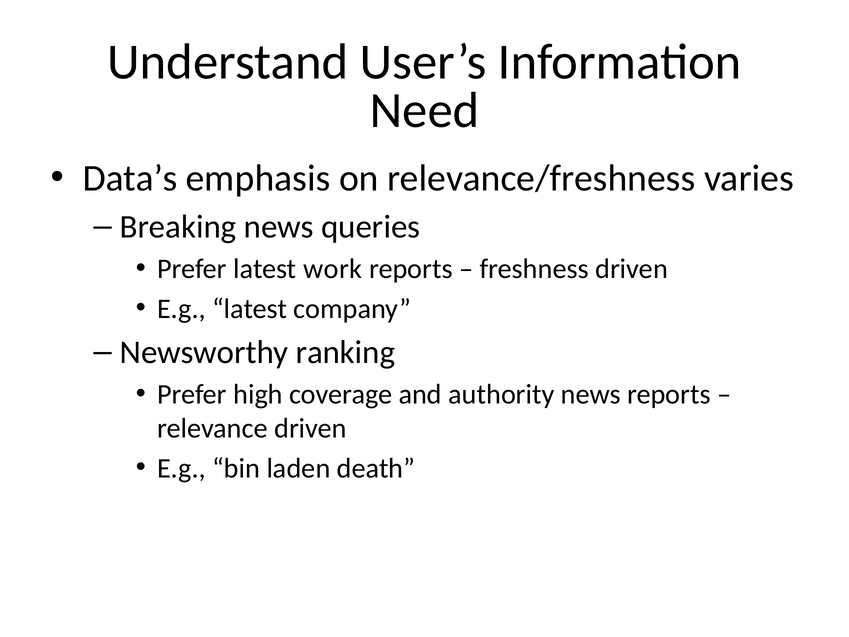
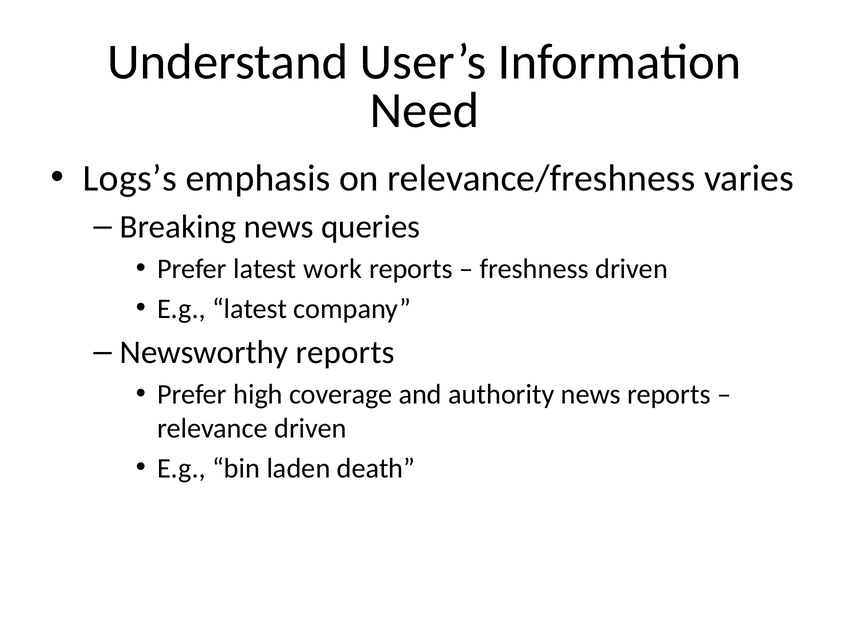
Data’s: Data’s -> Logs’s (130, 178)
Newsworthy ranking: ranking -> reports (345, 352)
